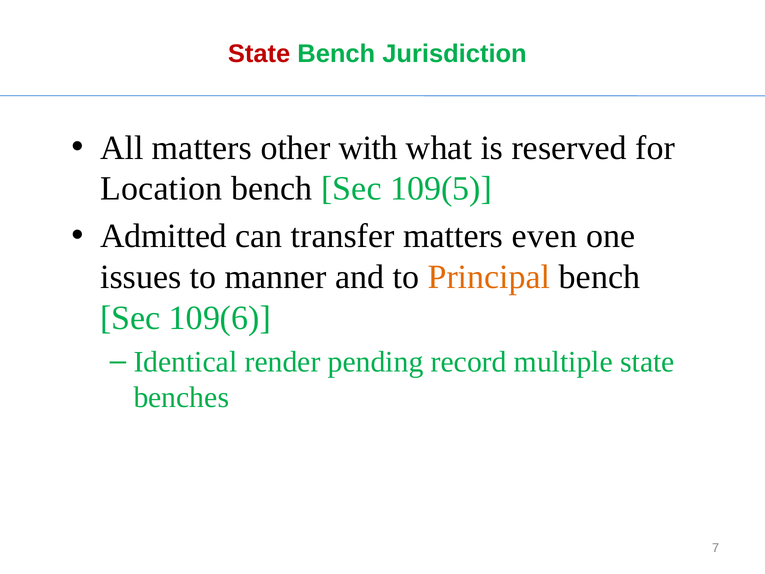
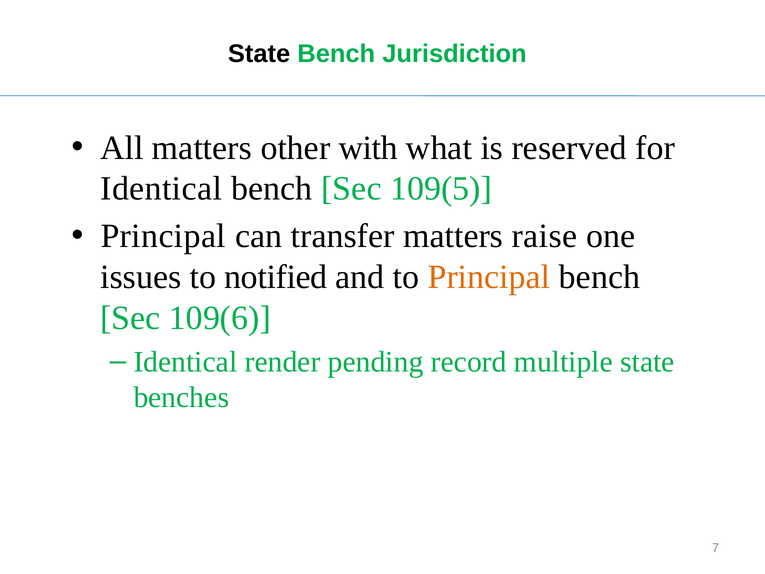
State colour: red -> black (259, 54)
Location: Location -> Identical (161, 189)
Admitted: Admitted -> Principal (163, 236)
even: even -> raise (545, 236)
manner: manner -> notified (276, 277)
